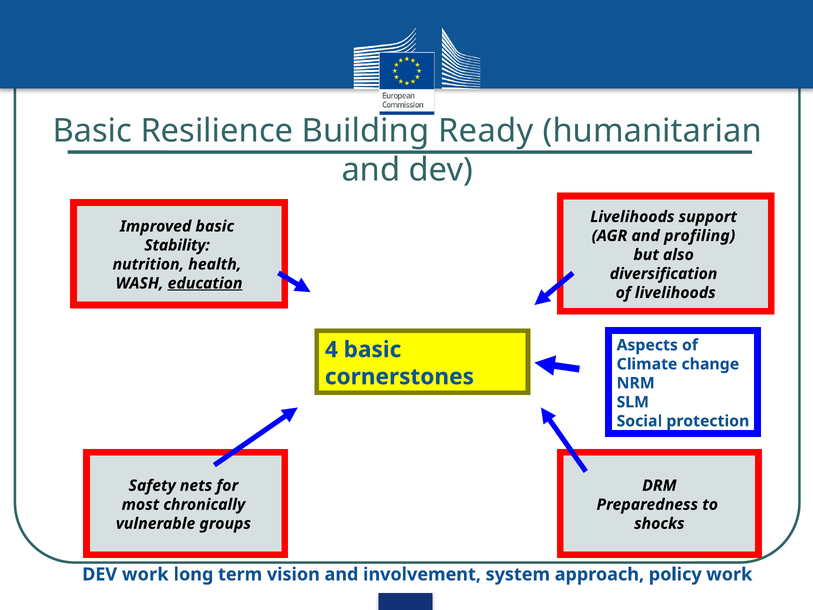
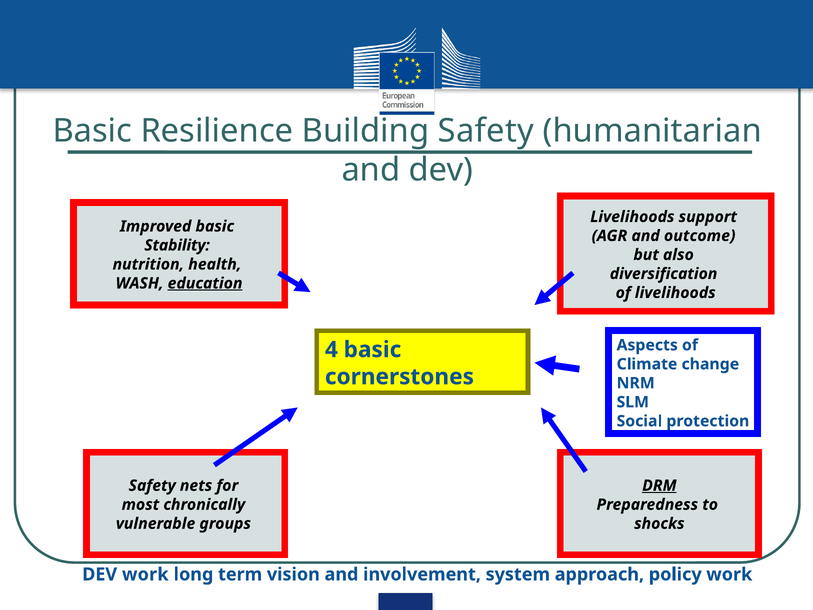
Building Ready: Ready -> Safety (486, 131)
profiling: profiling -> outcome (700, 236)
DRM underline: none -> present (659, 485)
